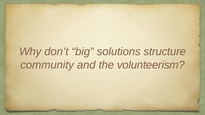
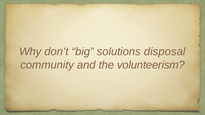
structure: structure -> disposal (165, 52)
